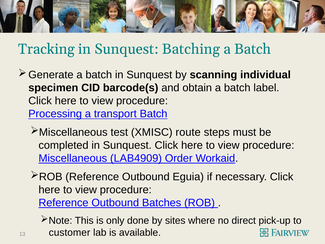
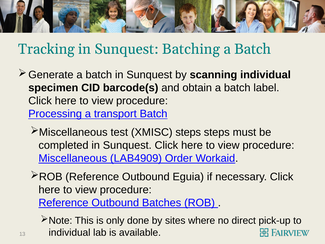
XMISC route: route -> steps (188, 132)
customer: customer -> individual (70, 232)
